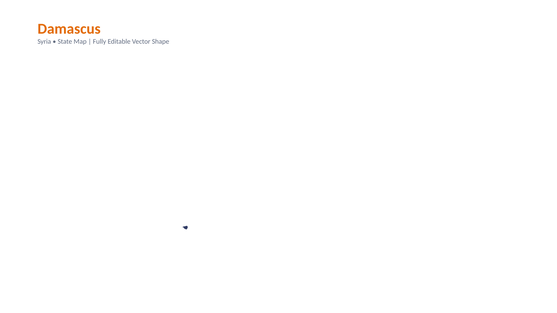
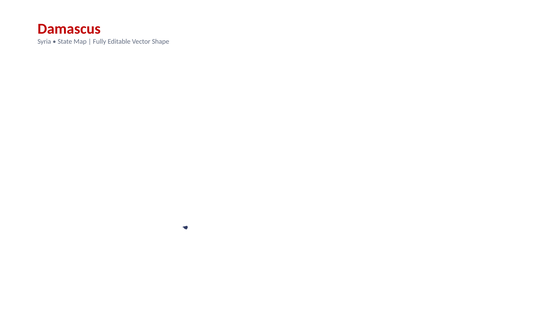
Damascus colour: orange -> red (69, 29)
